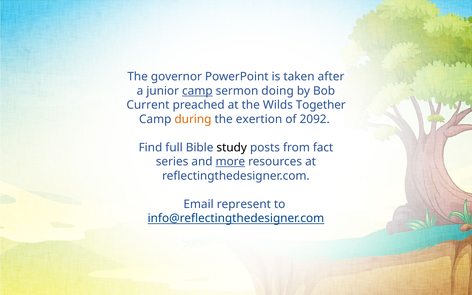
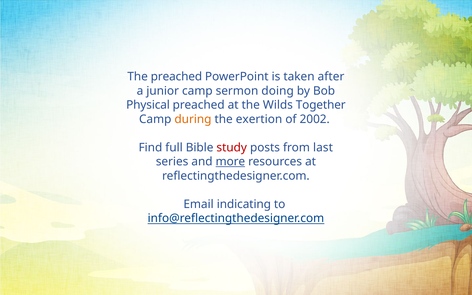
The governor: governor -> preached (176, 77)
camp underline: present -> none (197, 91)
Current: Current -> Physical (148, 105)
2092: 2092 -> 2002 (315, 119)
study colour: black -> red (232, 147)
fact: fact -> last (323, 147)
represent: represent -> indicating (244, 204)
